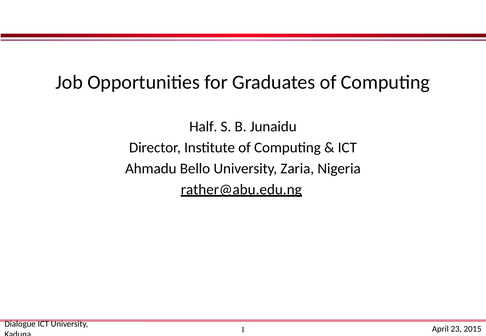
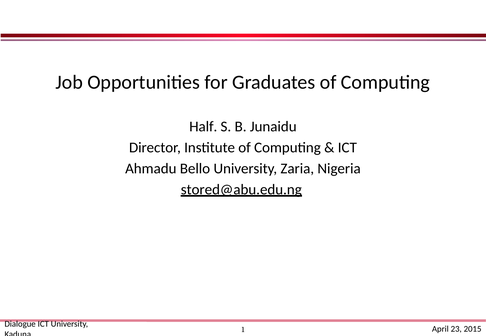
rather@abu.edu.ng: rather@abu.edu.ng -> stored@abu.edu.ng (241, 190)
